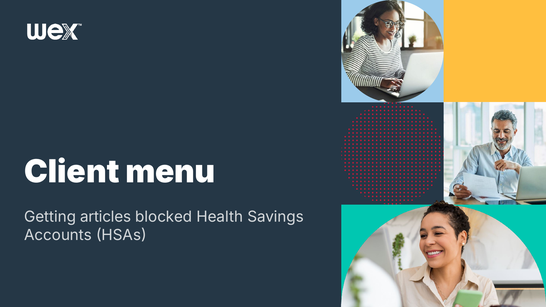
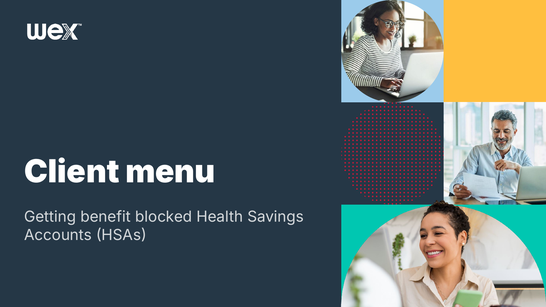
articles: articles -> benefit (106, 217)
